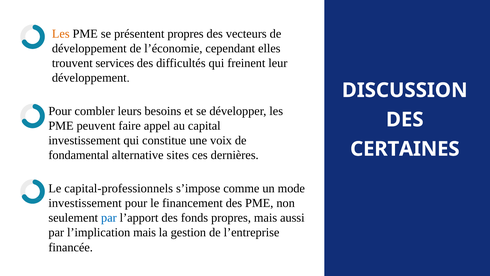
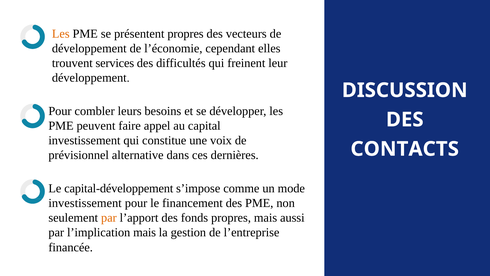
CERTAINES: CERTAINES -> CONTACTS (405, 149)
fondamental: fondamental -> prévisionnel (79, 155)
sites: sites -> dans (178, 155)
capital-professionnels: capital-professionnels -> capital-développement (119, 188)
par colour: blue -> orange (109, 218)
